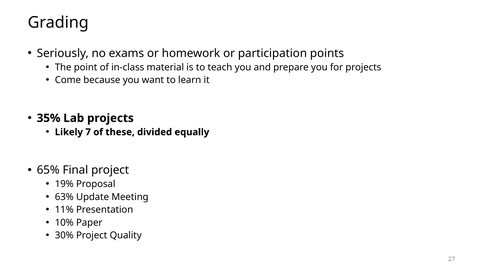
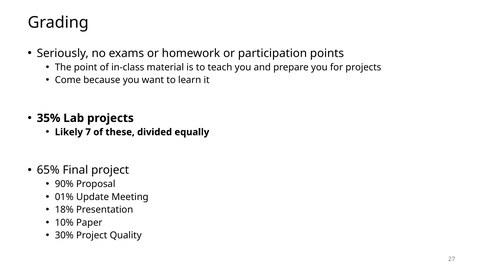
19%: 19% -> 90% (64, 184)
63%: 63% -> 01% (64, 197)
11%: 11% -> 18% (64, 210)
